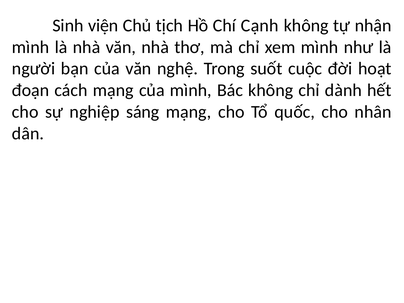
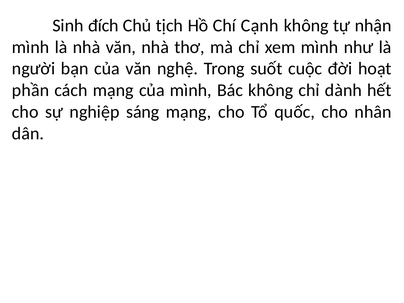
viện: viện -> đích (103, 26)
đoạn: đoạn -> phần (31, 90)
